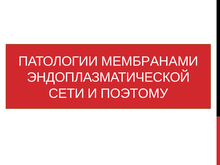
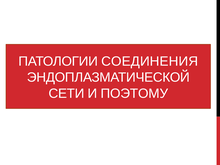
МЕМБРАНАМИ: МЕМБРАНАМИ -> СОЕДИНЕНИЯ (150, 61)
